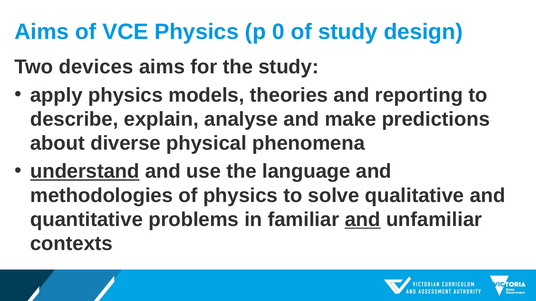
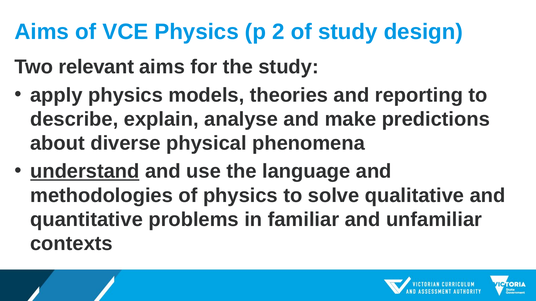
0: 0 -> 2 (278, 32)
devices: devices -> relevant (96, 67)
and underline: present -> none (363, 220)
